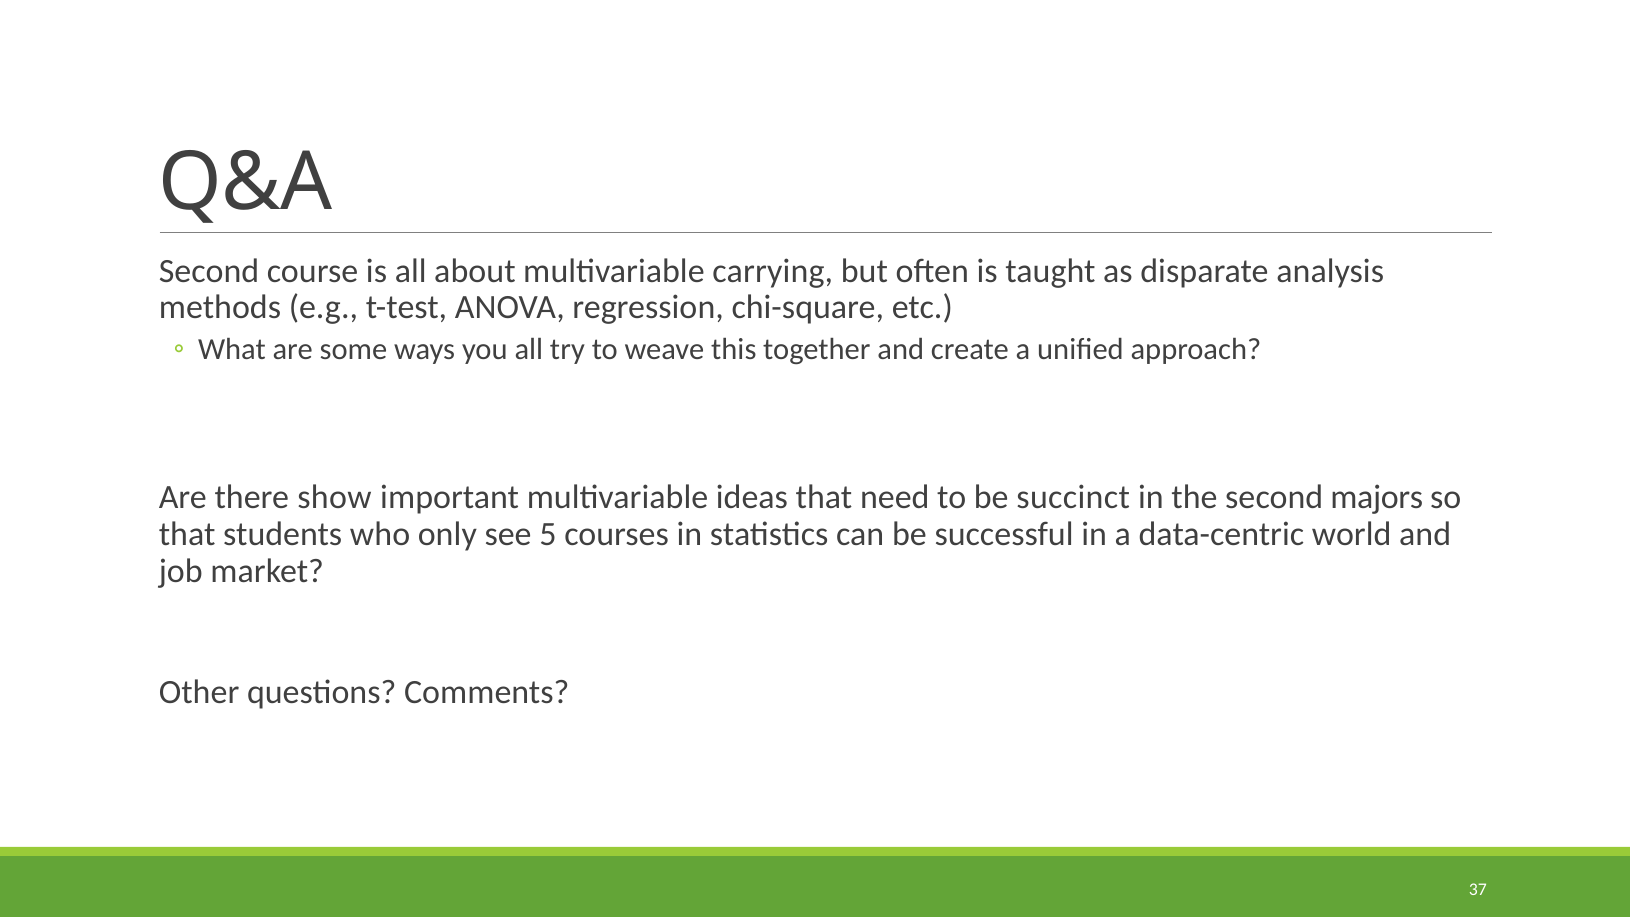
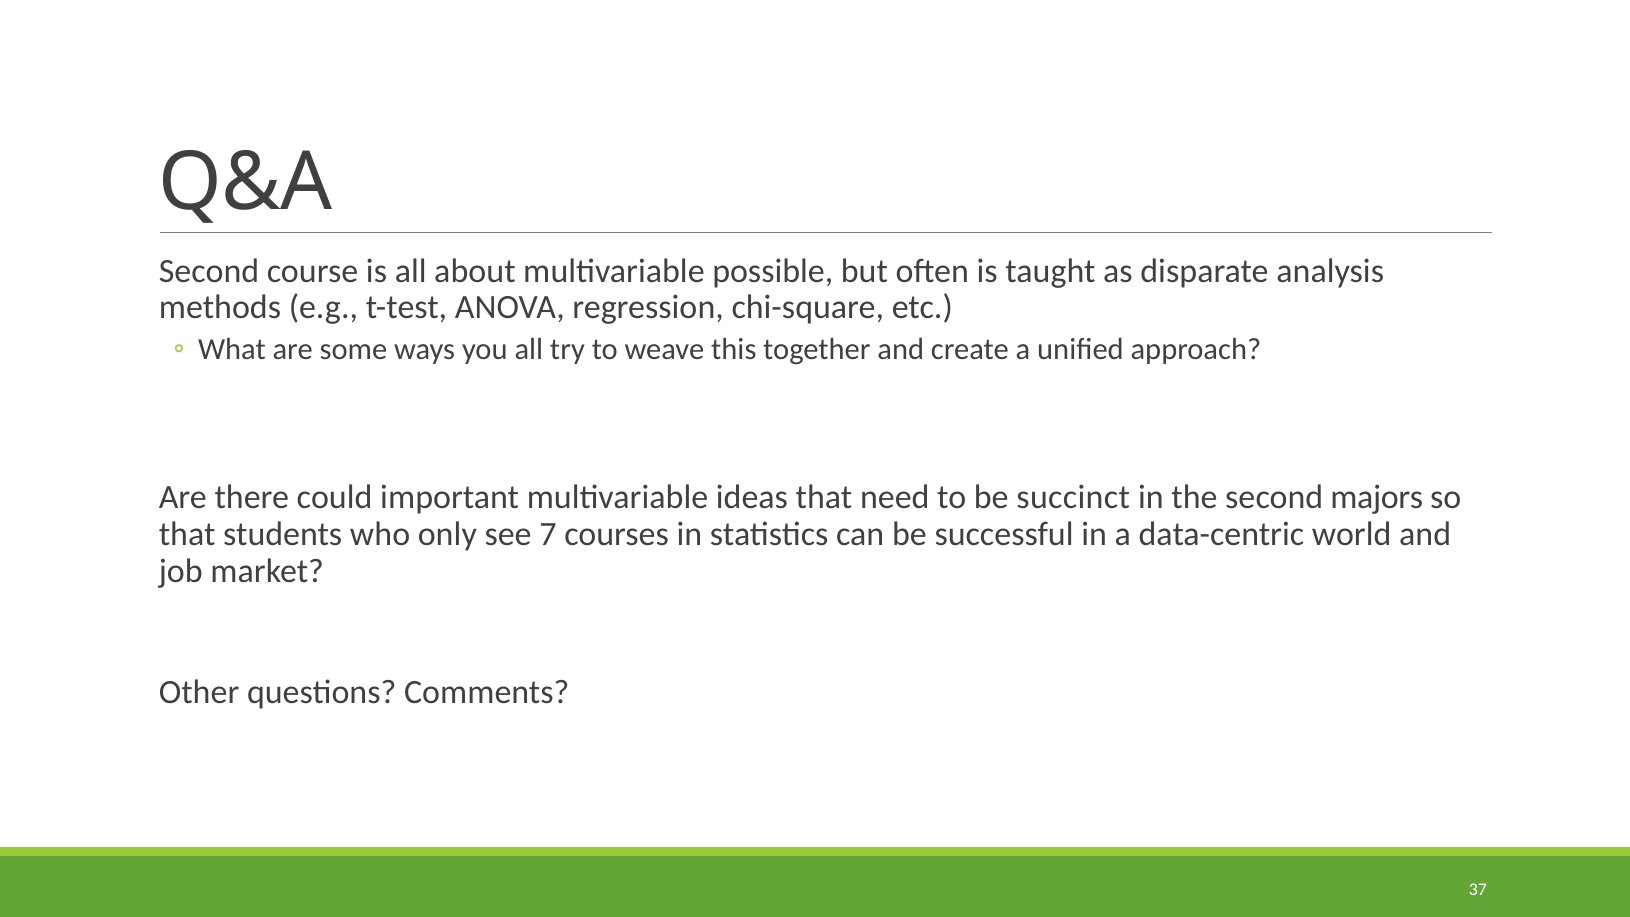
carrying: carrying -> possible (773, 271)
show: show -> could (335, 498)
5: 5 -> 7 (548, 534)
